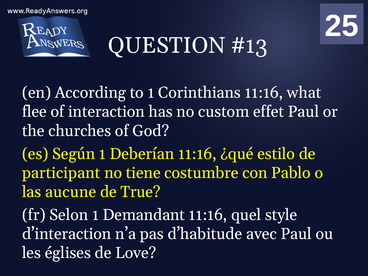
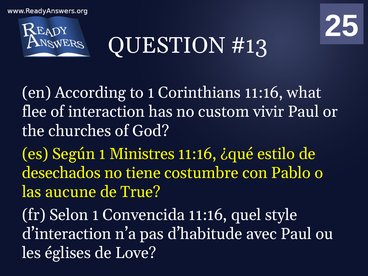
effet: effet -> vivir (269, 112)
Deberían: Deberían -> Ministres (142, 154)
participant: participant -> desechados (61, 173)
Demandant: Demandant -> Convencida (144, 215)
